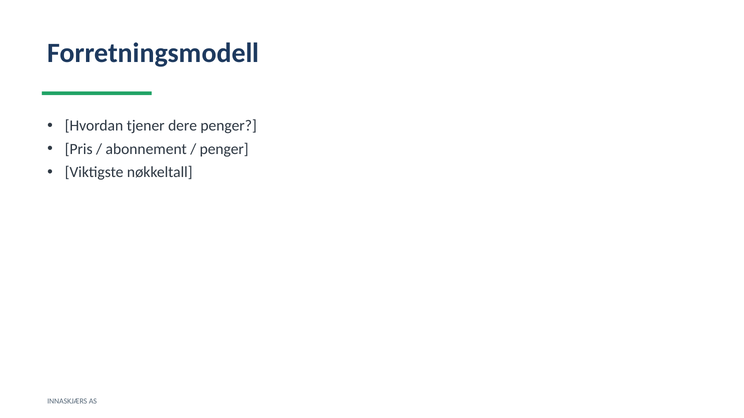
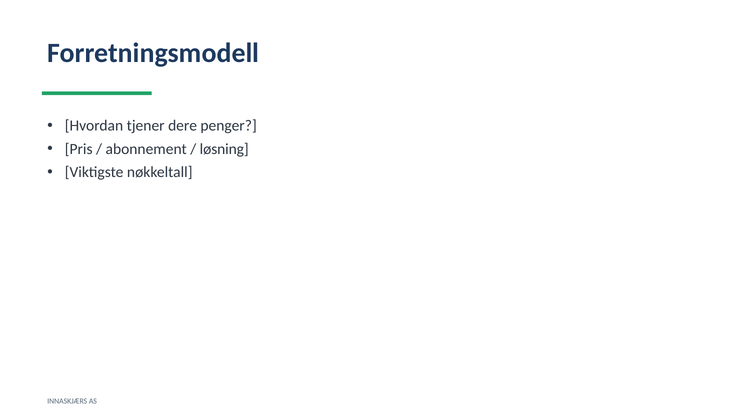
penger: penger -> løsning (224, 149)
